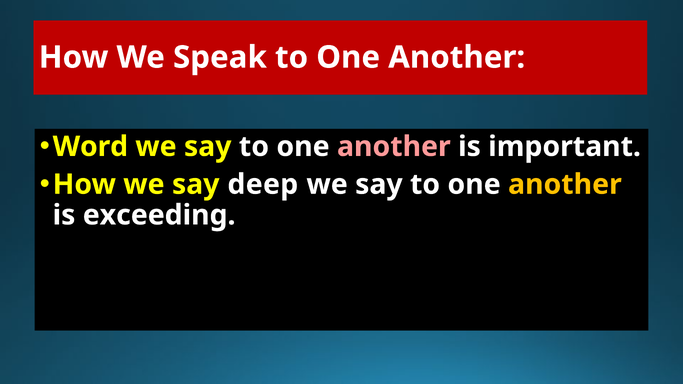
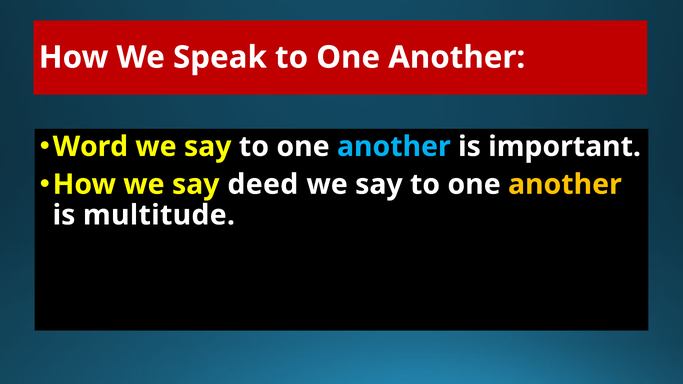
another colour: pink -> light blue (394, 147)
deep: deep -> deed (263, 184)
exceeding: exceeding -> multitude (159, 215)
